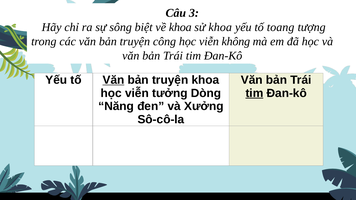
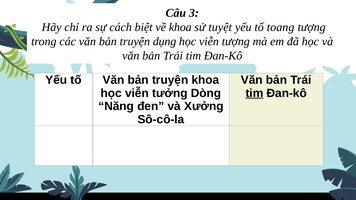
sông: sông -> cách (121, 27)
sử khoa: khoa -> tuyệt (220, 27)
công: công -> dụng (165, 41)
viễn không: không -> tượng (236, 41)
Văn underline: present -> none (113, 80)
